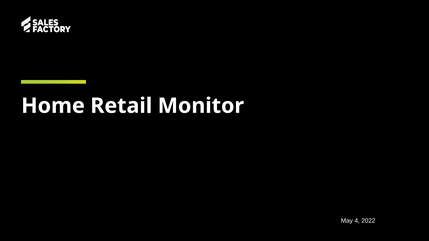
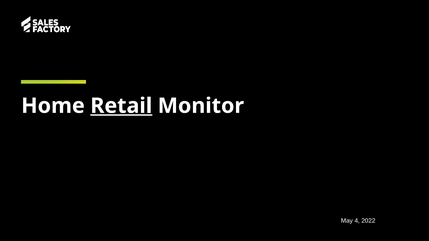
Retail underline: none -> present (121, 106)
